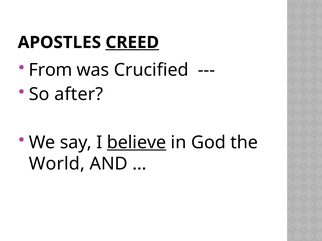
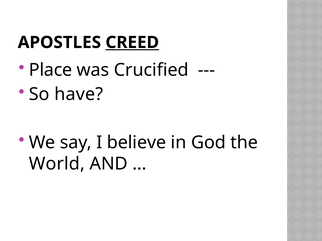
From: From -> Place (51, 70)
after: after -> have (79, 94)
believe underline: present -> none (137, 143)
